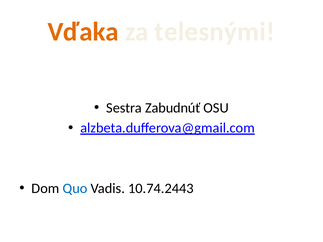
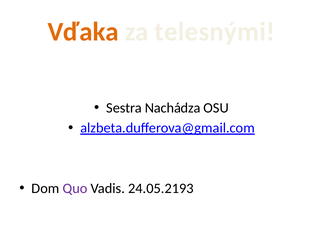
Zabudnúť: Zabudnúť -> Nachádza (173, 108)
Quo colour: blue -> purple (75, 189)
10.74.2443: 10.74.2443 -> 24.05.2193 (161, 189)
